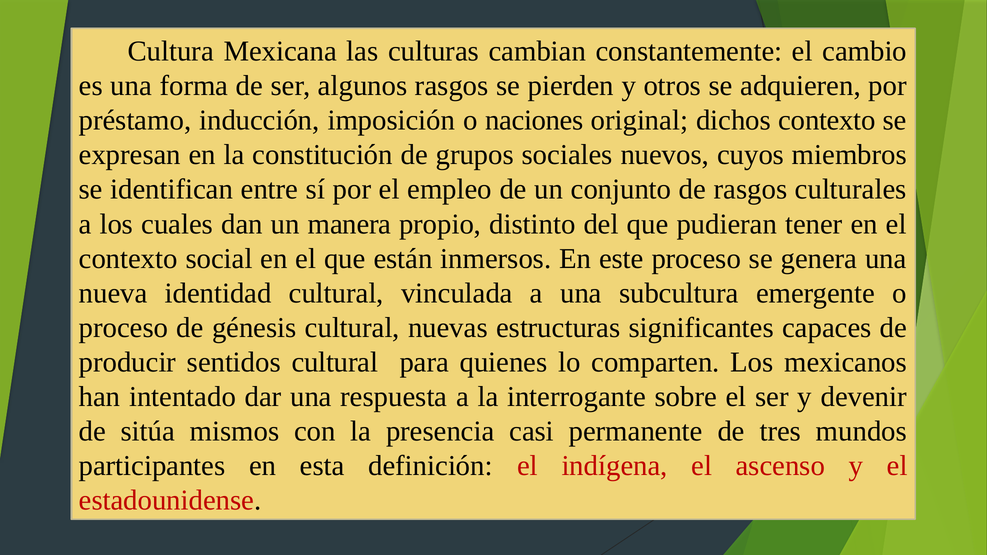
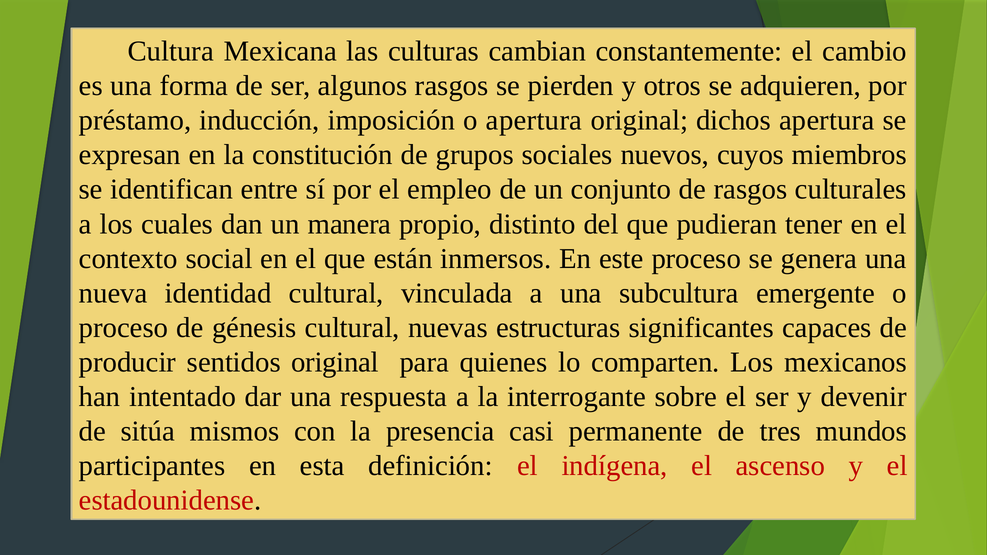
o naciones: naciones -> apertura (534, 120)
dichos contexto: contexto -> apertura (827, 120)
sentidos cultural: cultural -> original (335, 362)
